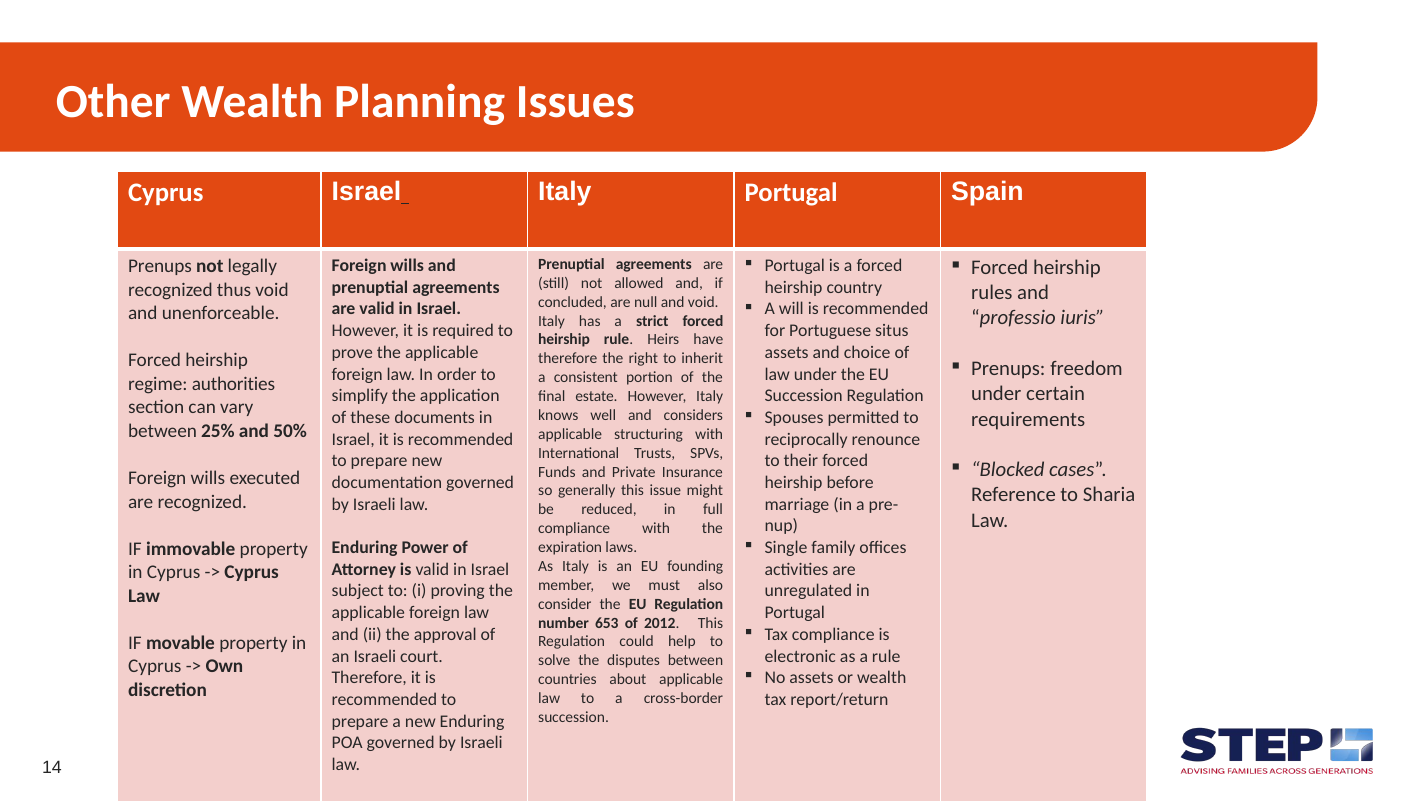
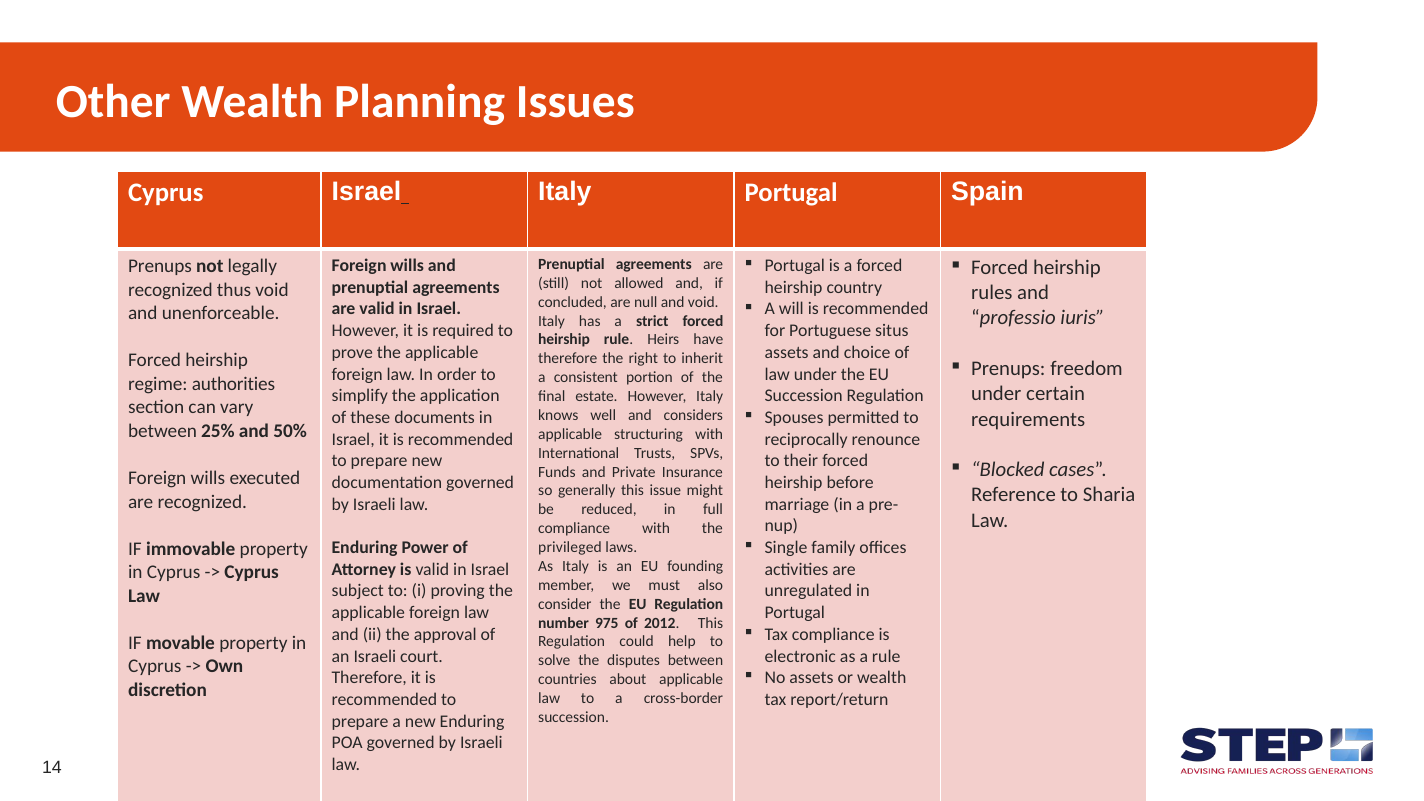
expiration: expiration -> privileged (570, 547)
653: 653 -> 975 (607, 623)
